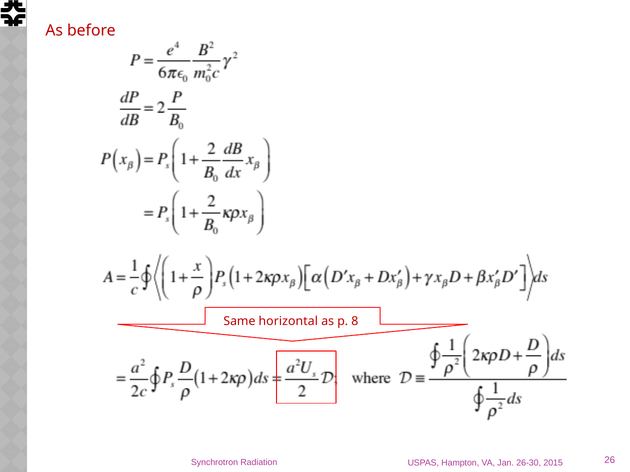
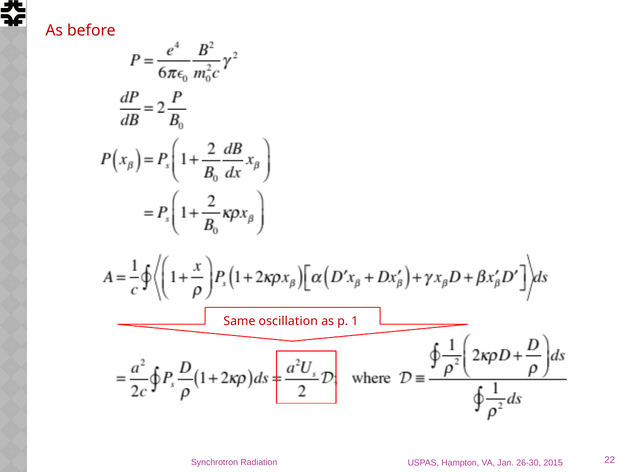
horizontal: horizontal -> oscillation (288, 321)
8: 8 -> 1 (355, 321)
26: 26 -> 22 (610, 461)
